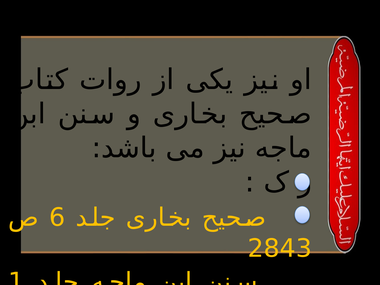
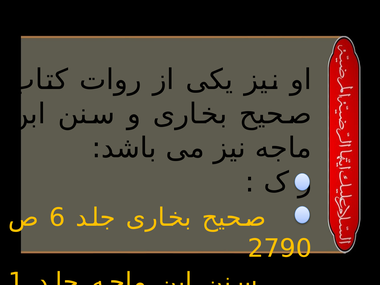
2843: 2843 -> 2790 (280, 249)
